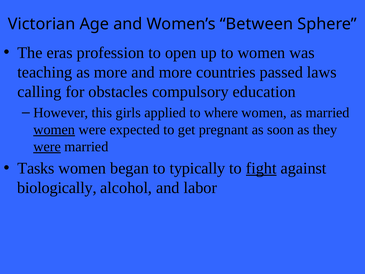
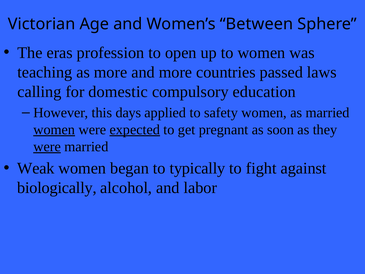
obstacles: obstacles -> domestic (118, 92)
girls: girls -> days (128, 113)
where: where -> safety (221, 113)
expected underline: none -> present (135, 130)
Tasks: Tasks -> Weak (36, 168)
fight underline: present -> none (261, 168)
